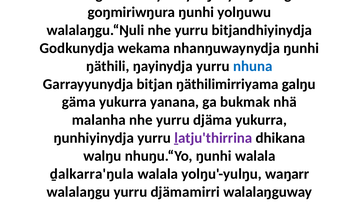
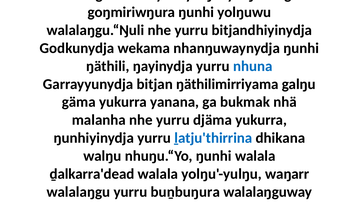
ḻatju'thirrina colour: purple -> blue (213, 138)
ḏalkarra'ŋula: ḏalkarra'ŋula -> ḏalkarra'dead (92, 174)
yurru djämamirri: djämamirri -> buṉbuŋura (185, 192)
